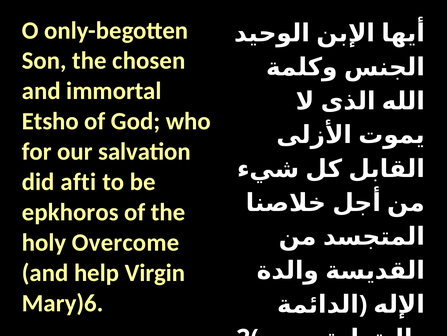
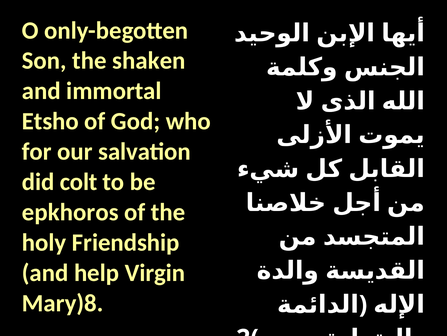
chosen: chosen -> shaken (149, 61)
afti: afti -> colt (79, 182)
Overcome: Overcome -> Friendship (126, 242)
Mary)6: Mary)6 -> Mary)8 (63, 303)
